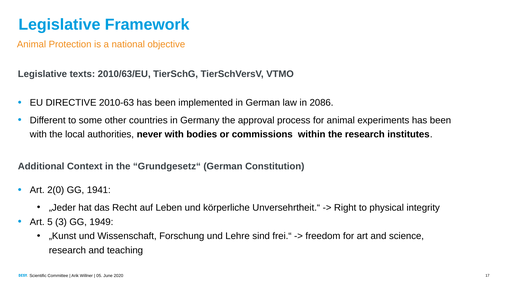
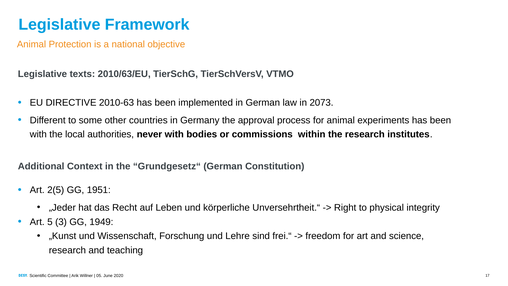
2086: 2086 -> 2073 (322, 103)
2(0: 2(0 -> 2(5 (56, 190)
1941: 1941 -> 1951 (99, 190)
